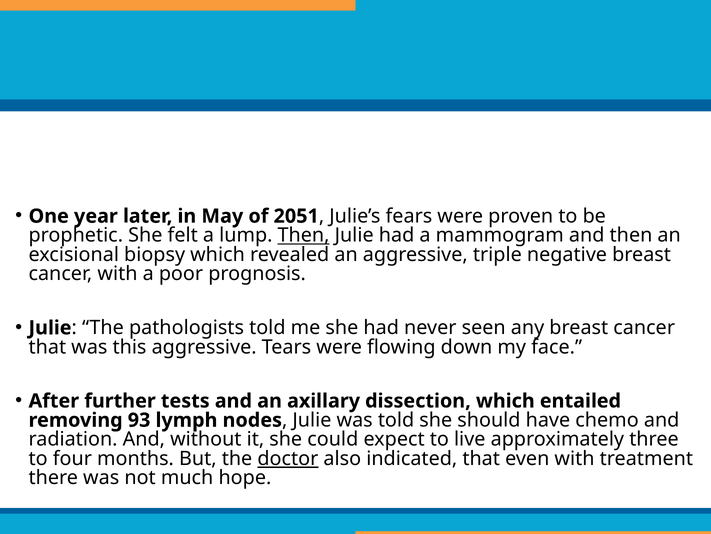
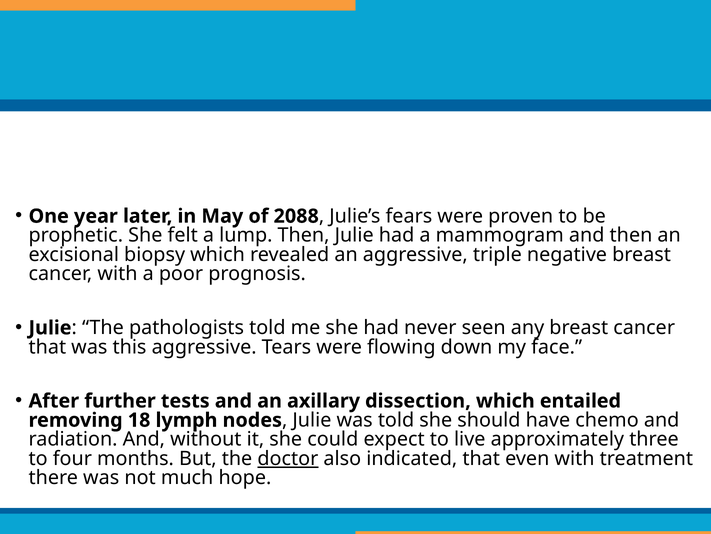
2051: 2051 -> 2088 (296, 216)
Then underline: present -> none (304, 235)
93: 93 -> 18 (139, 420)
